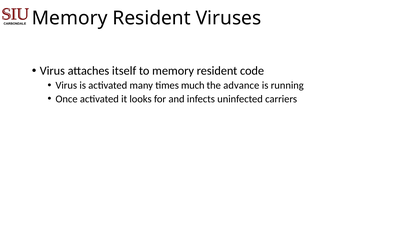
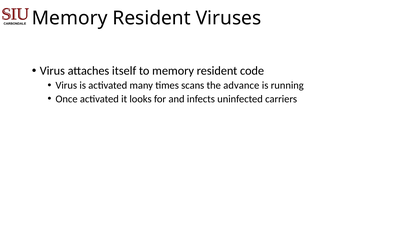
much: much -> scans (193, 85)
